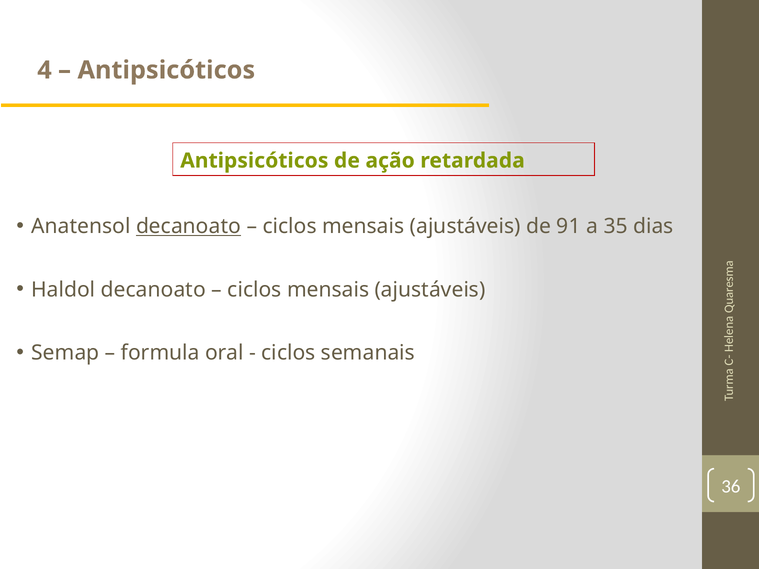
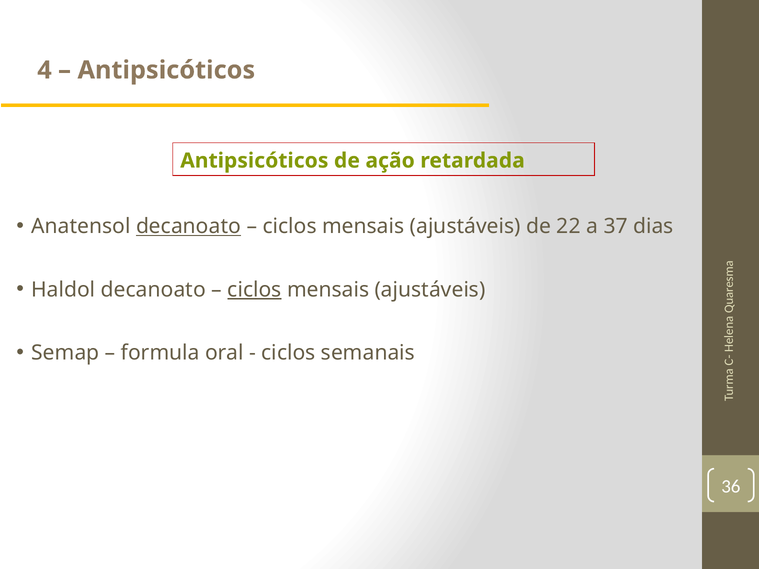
91: 91 -> 22 (569, 226)
35: 35 -> 37 (616, 226)
ciclos underline: none -> present (254, 290)
